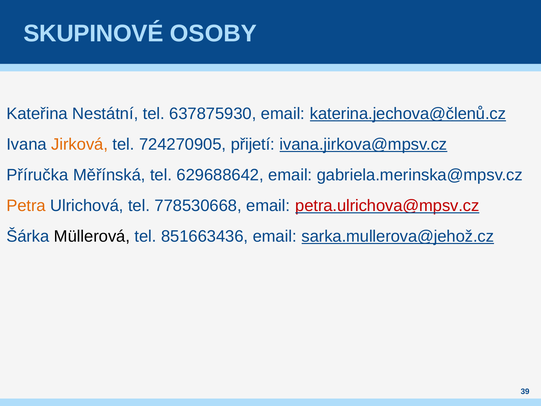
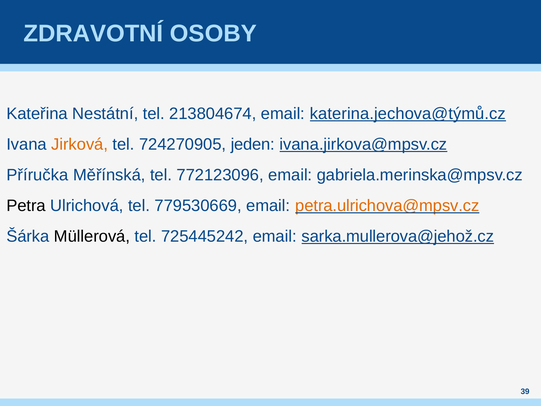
SKUPINOVÉ: SKUPINOVÉ -> ZDRAVOTNÍ (93, 34)
637875930: 637875930 -> 213804674 (213, 114)
katerina.jechova@členů.cz: katerina.jechova@členů.cz -> katerina.jechova@týmů.cz (408, 114)
přijetí: přijetí -> jeden (253, 144)
629688642: 629688642 -> 772123096 (220, 175)
Petra colour: orange -> black (26, 206)
778530668: 778530668 -> 779530669 (198, 206)
petra.ulrichova@mpsv.cz colour: red -> orange (387, 206)
851663436: 851663436 -> 725445242 (205, 236)
